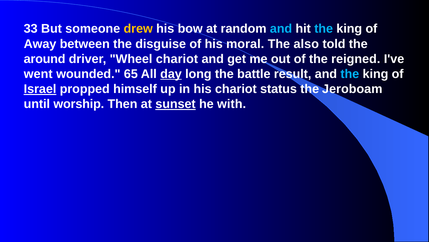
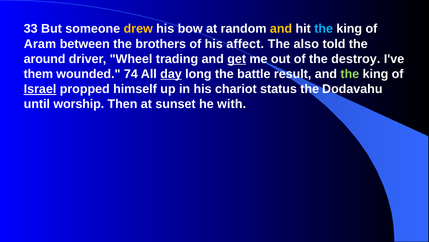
and colour: light blue -> yellow (281, 29)
Away: Away -> Aram (40, 44)
disguise: disguise -> brothers (161, 44)
moral: moral -> affect (245, 44)
Wheel chariot: chariot -> trading (177, 59)
get underline: none -> present (237, 59)
reigned: reigned -> destroy (356, 59)
went: went -> them (38, 74)
65: 65 -> 74 (131, 74)
the colour: light blue -> light green (350, 74)
Jeroboam: Jeroboam -> Dodavahu (352, 89)
sunset underline: present -> none (176, 104)
